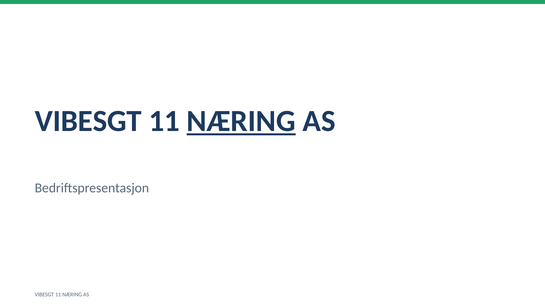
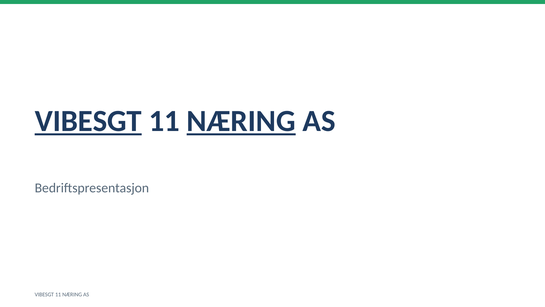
VIBESGT underline: none -> present (88, 121)
